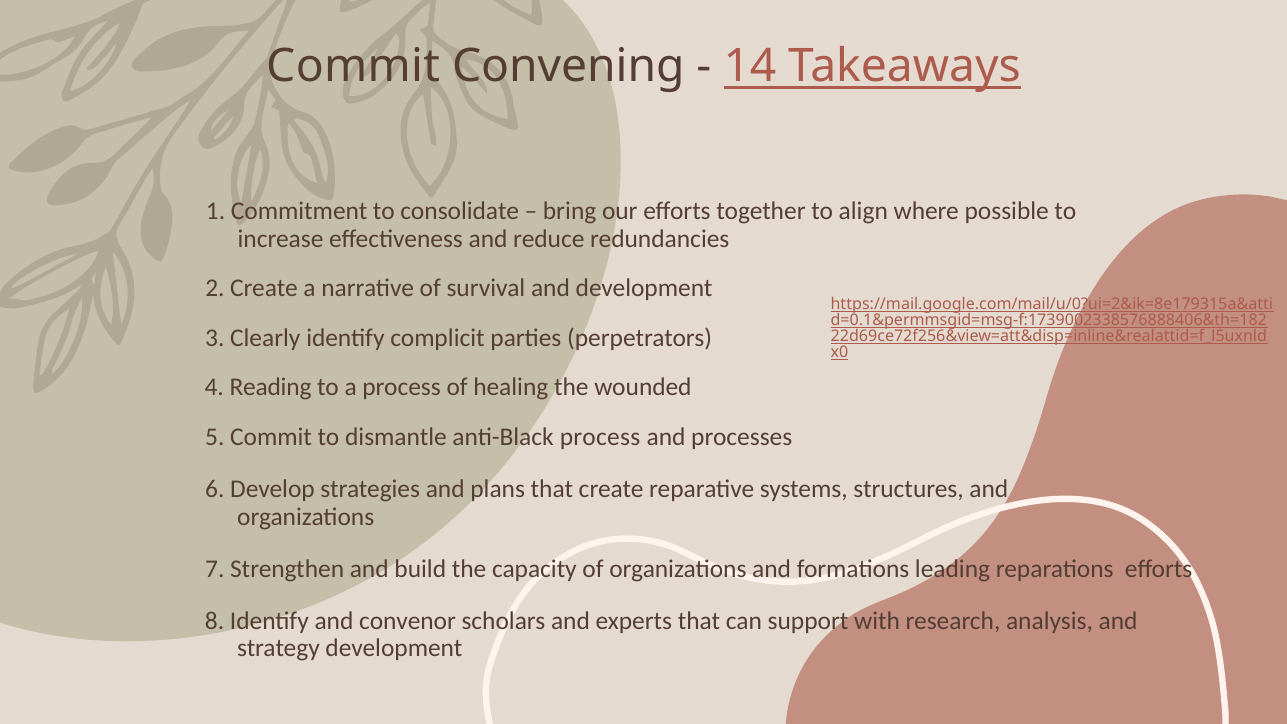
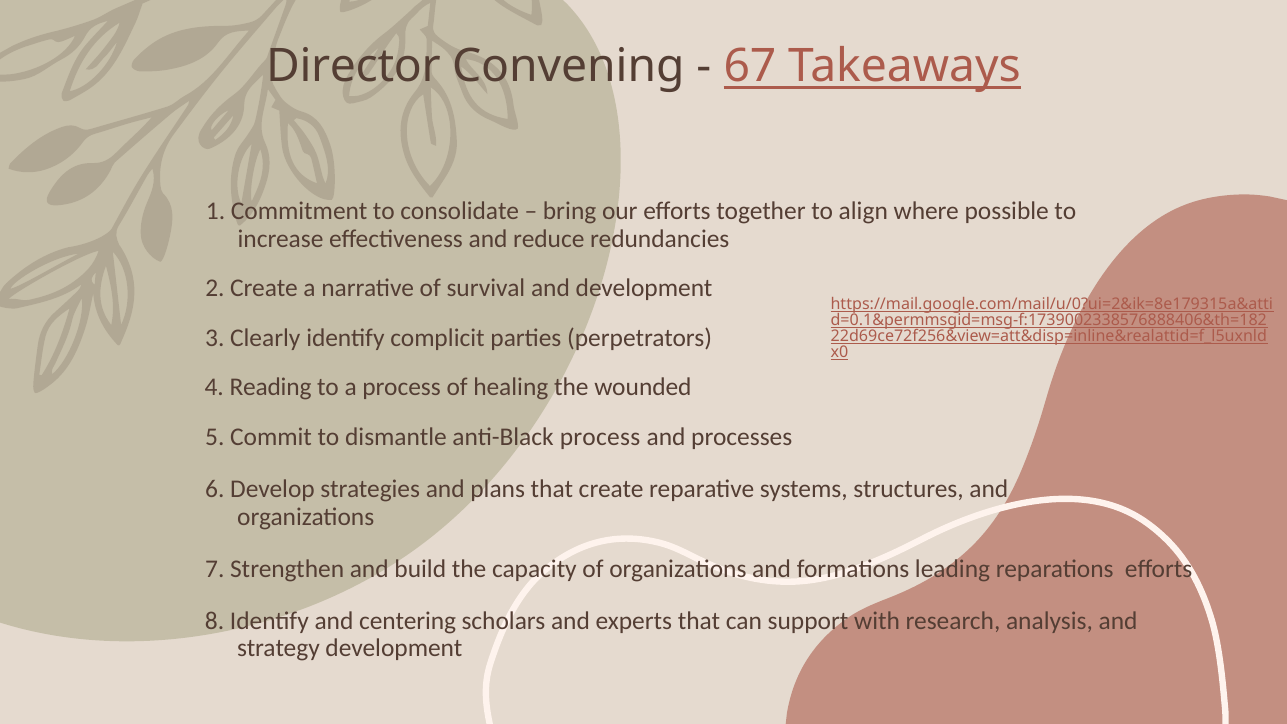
Commit: Commit -> Director (353, 66)
14: 14 -> 67 (750, 66)
convenor: convenor -> centering (408, 621)
